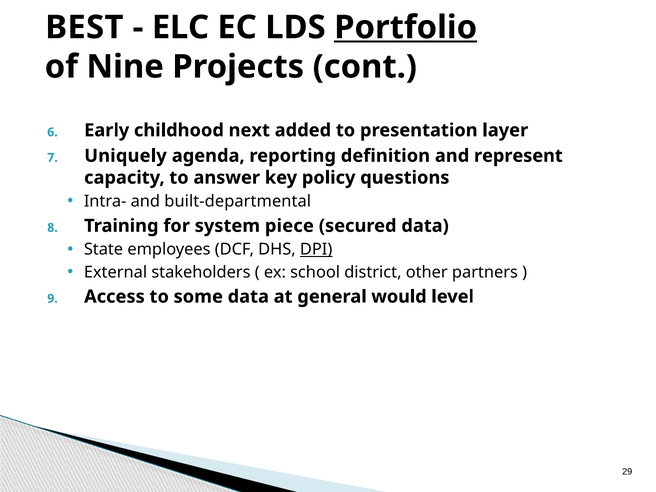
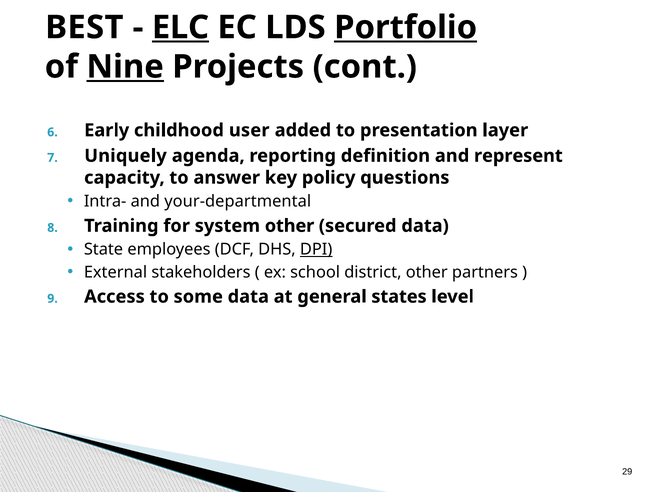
ELC underline: none -> present (180, 27)
Nine underline: none -> present (125, 67)
next: next -> user (249, 130)
built-departmental: built-departmental -> your-departmental (238, 201)
system piece: piece -> other (290, 226)
would: would -> states (399, 297)
